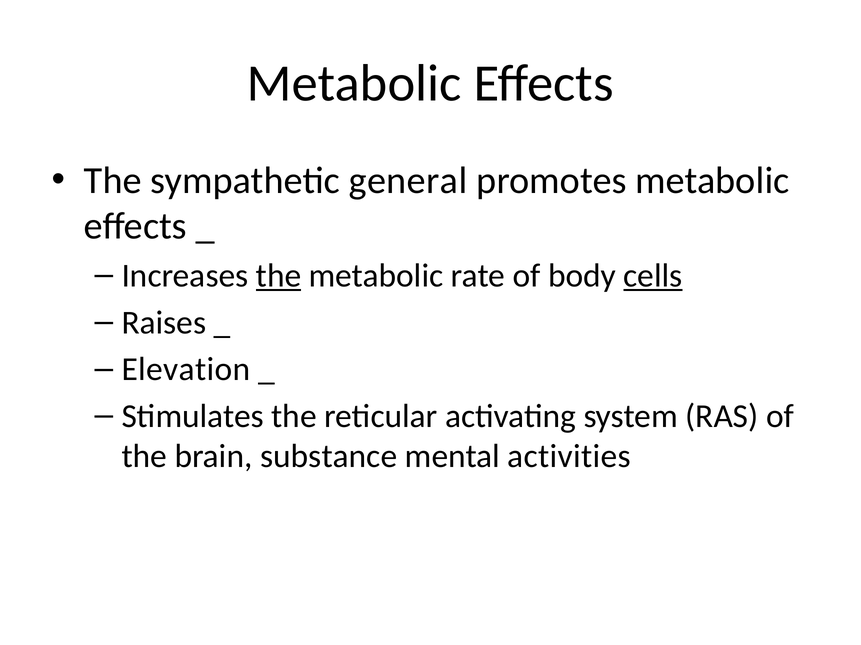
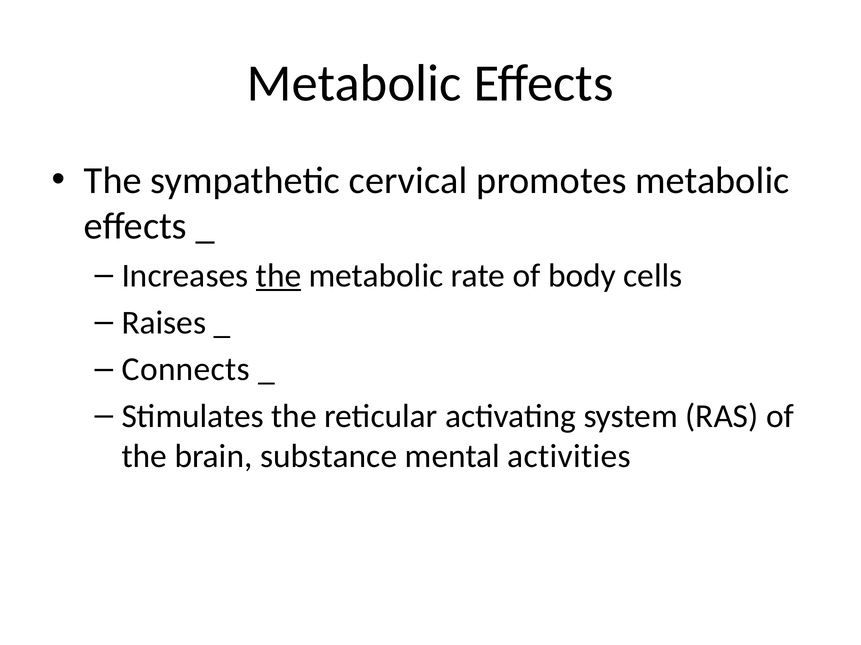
general: general -> cervical (408, 181)
cells underline: present -> none (653, 276)
Elevation: Elevation -> Connects (186, 370)
